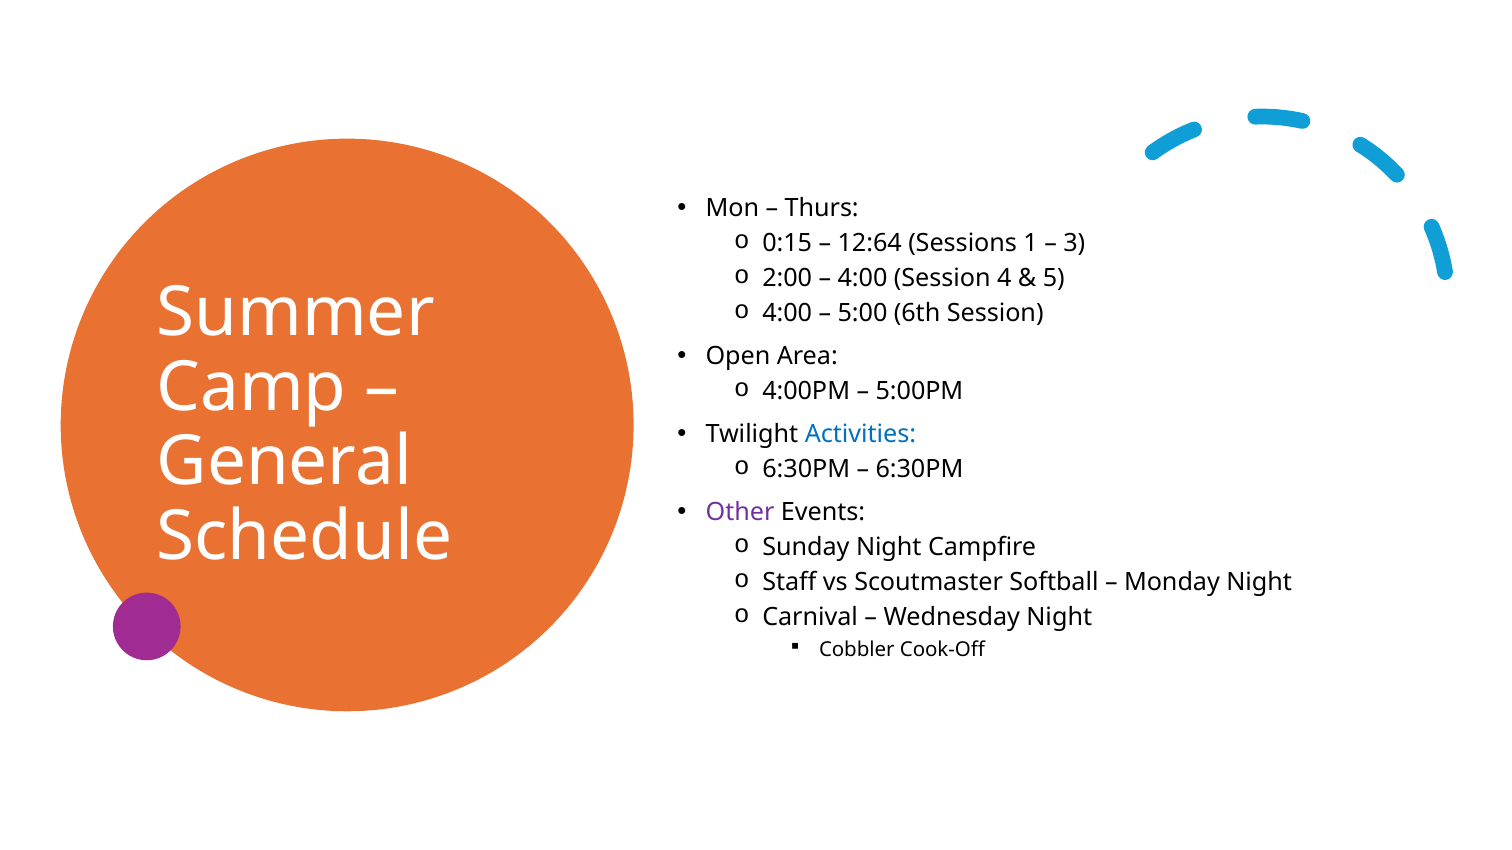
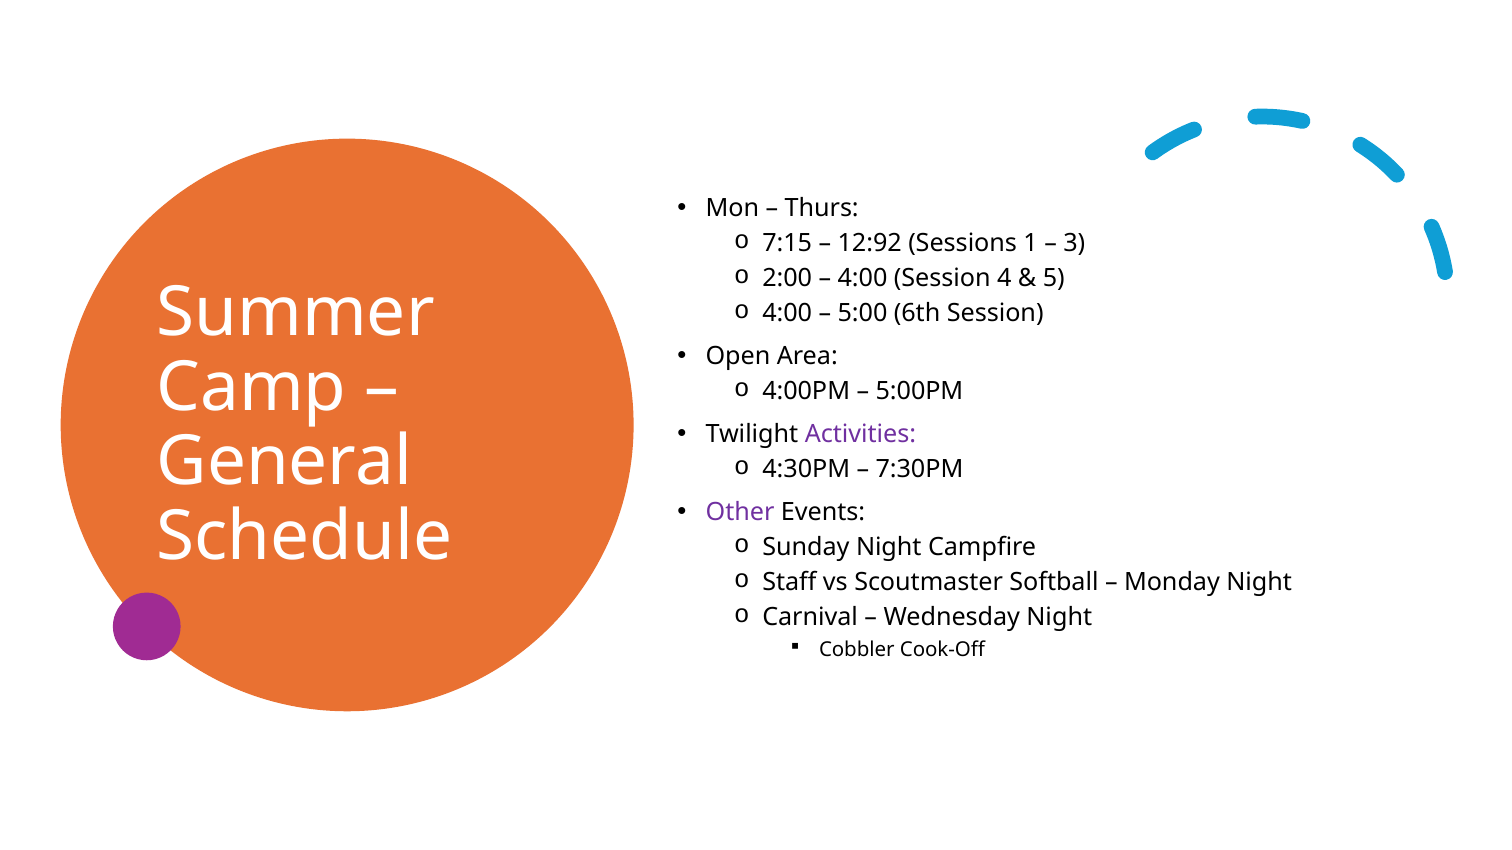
0:15: 0:15 -> 7:15 (787, 243)
12:64: 12:64 -> 12:92 (870, 243)
Activities colour: blue -> purple (860, 434)
6:30PM: 6:30PM -> 4:30PM (806, 469)
6:30PM: 6:30PM -> 7:30PM (919, 469)
